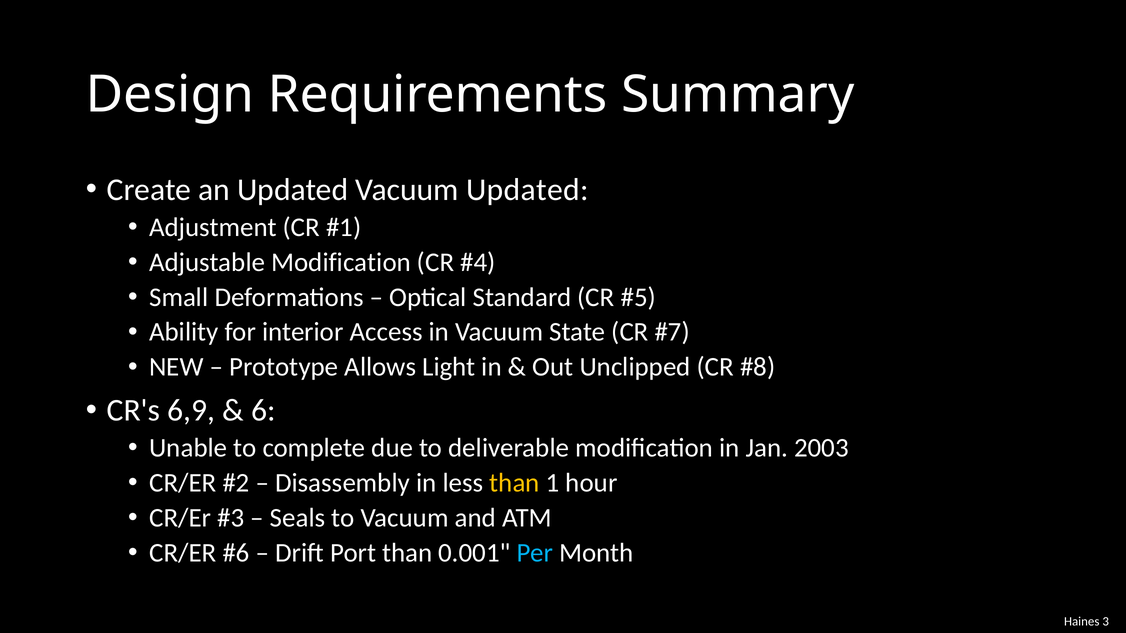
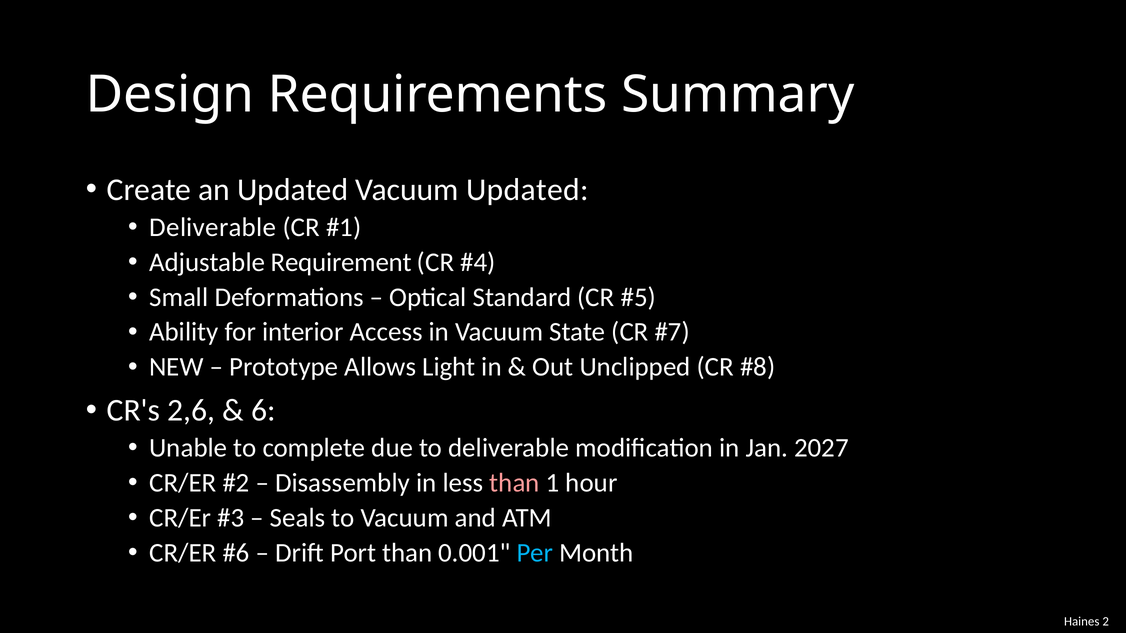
Adjustment: Adjustment -> Deliverable (213, 227)
Adjustable Modification: Modification -> Requirement (341, 262)
6,9: 6,9 -> 2,6 (191, 411)
2003: 2003 -> 2027 (821, 448)
than colour: yellow -> pink (514, 483)
3: 3 -> 2 (1106, 622)
